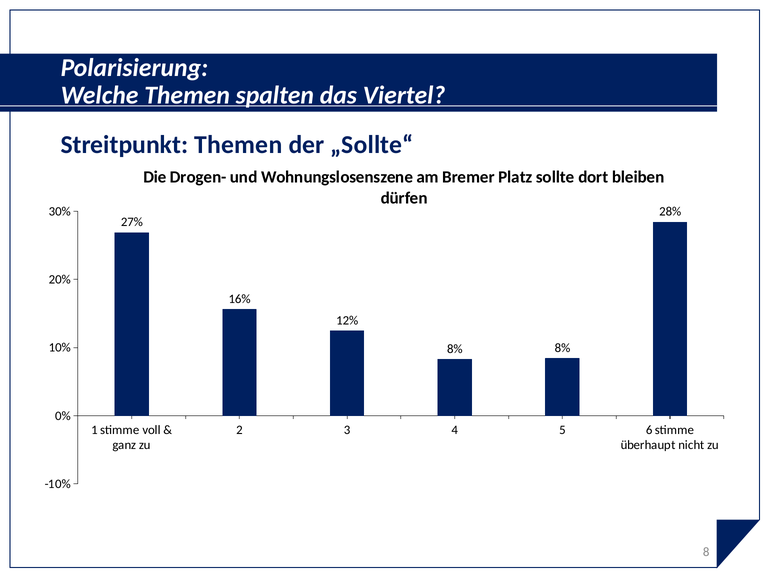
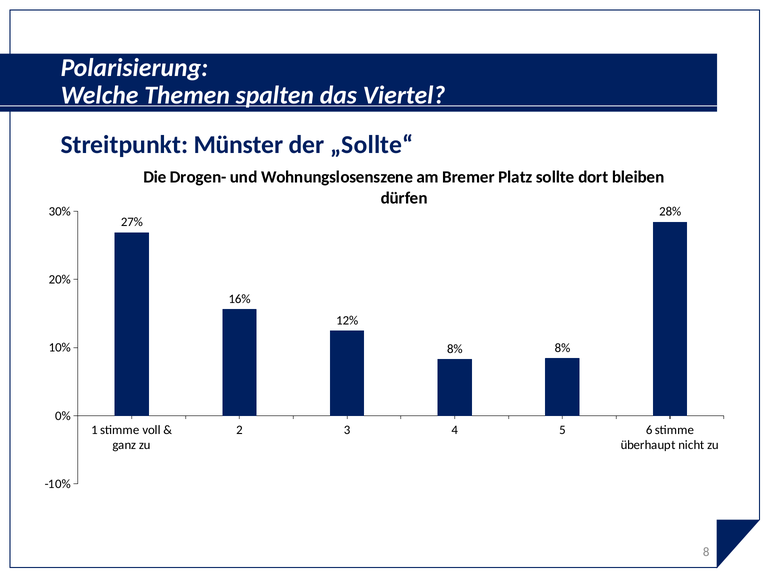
Streitpunkt Themen: Themen -> Münster (238, 144)
